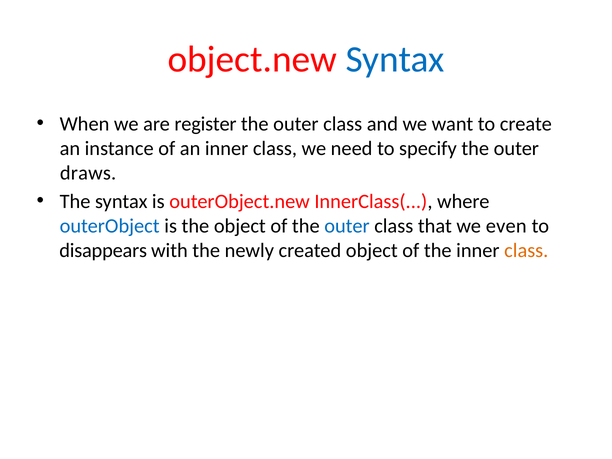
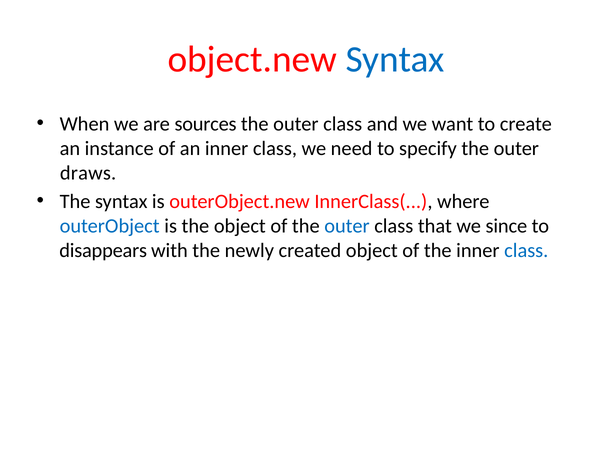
register: register -> sources (206, 124)
even: even -> since (506, 226)
class colour: orange -> blue (526, 250)
